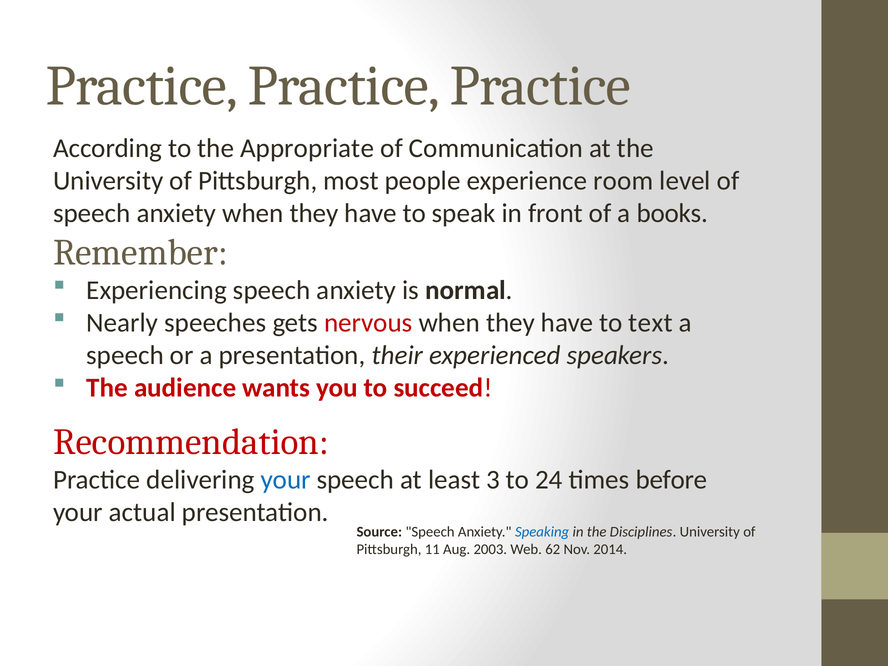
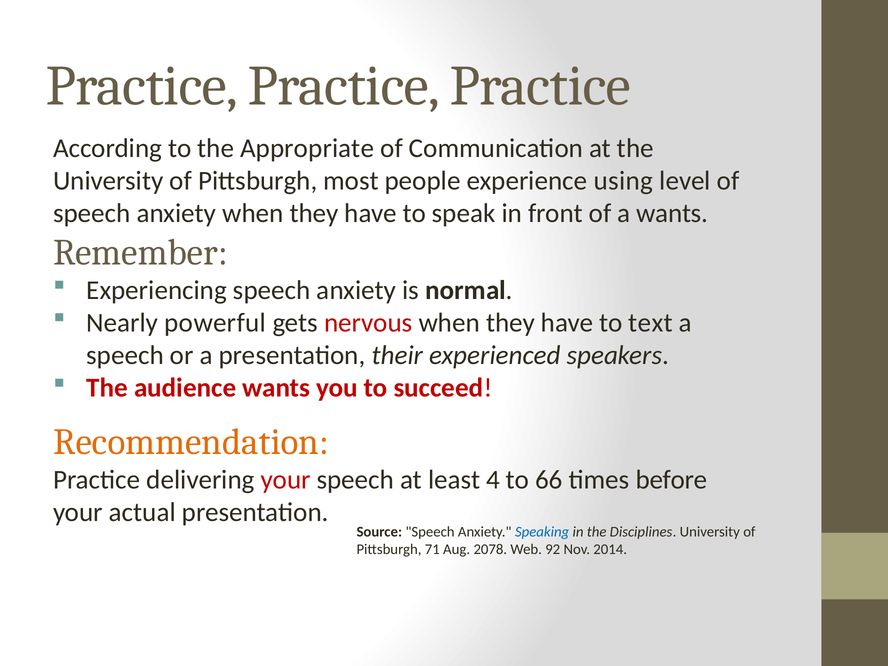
room: room -> using (623, 181)
a books: books -> wants (672, 213)
speeches: speeches -> powerful (215, 323)
Recommendation colour: red -> orange (191, 442)
your colour: blue -> red (286, 480)
3: 3 -> 4 (493, 480)
24: 24 -> 66 (549, 480)
11: 11 -> 71 (432, 550)
2003: 2003 -> 2078 (490, 550)
62: 62 -> 92 (553, 550)
